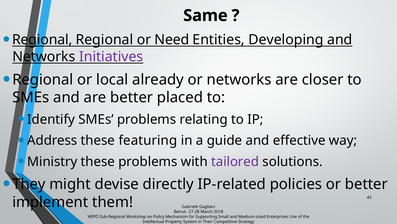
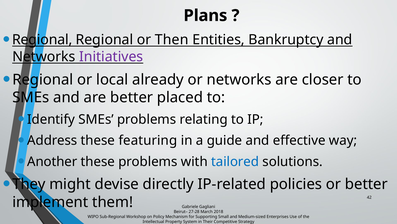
Same: Same -> Plans (205, 16)
Need: Need -> Then (172, 40)
Developing: Developing -> Bankruptcy (286, 40)
Ministry: Ministry -> Another (52, 161)
tailored colour: purple -> blue (235, 161)
